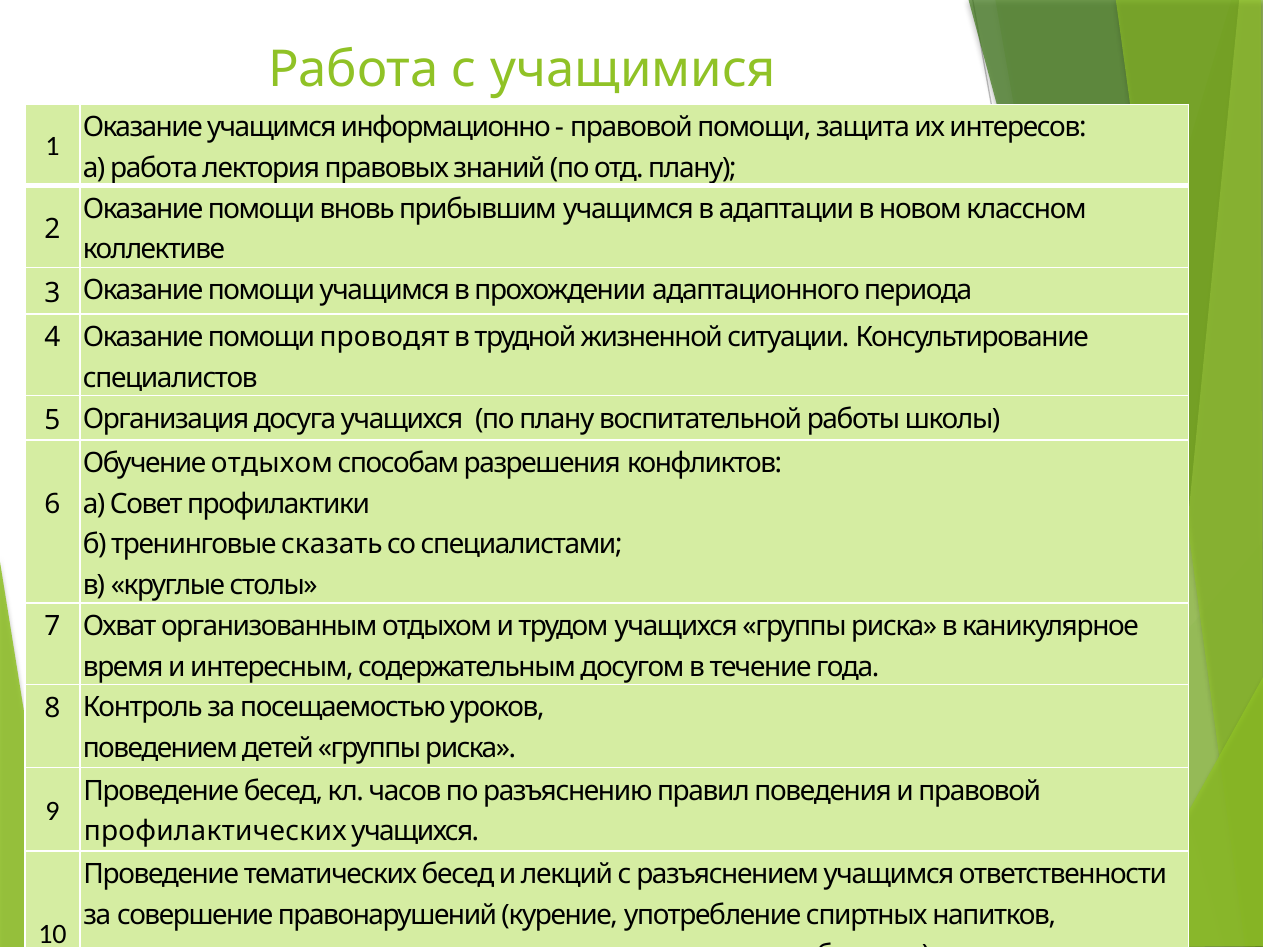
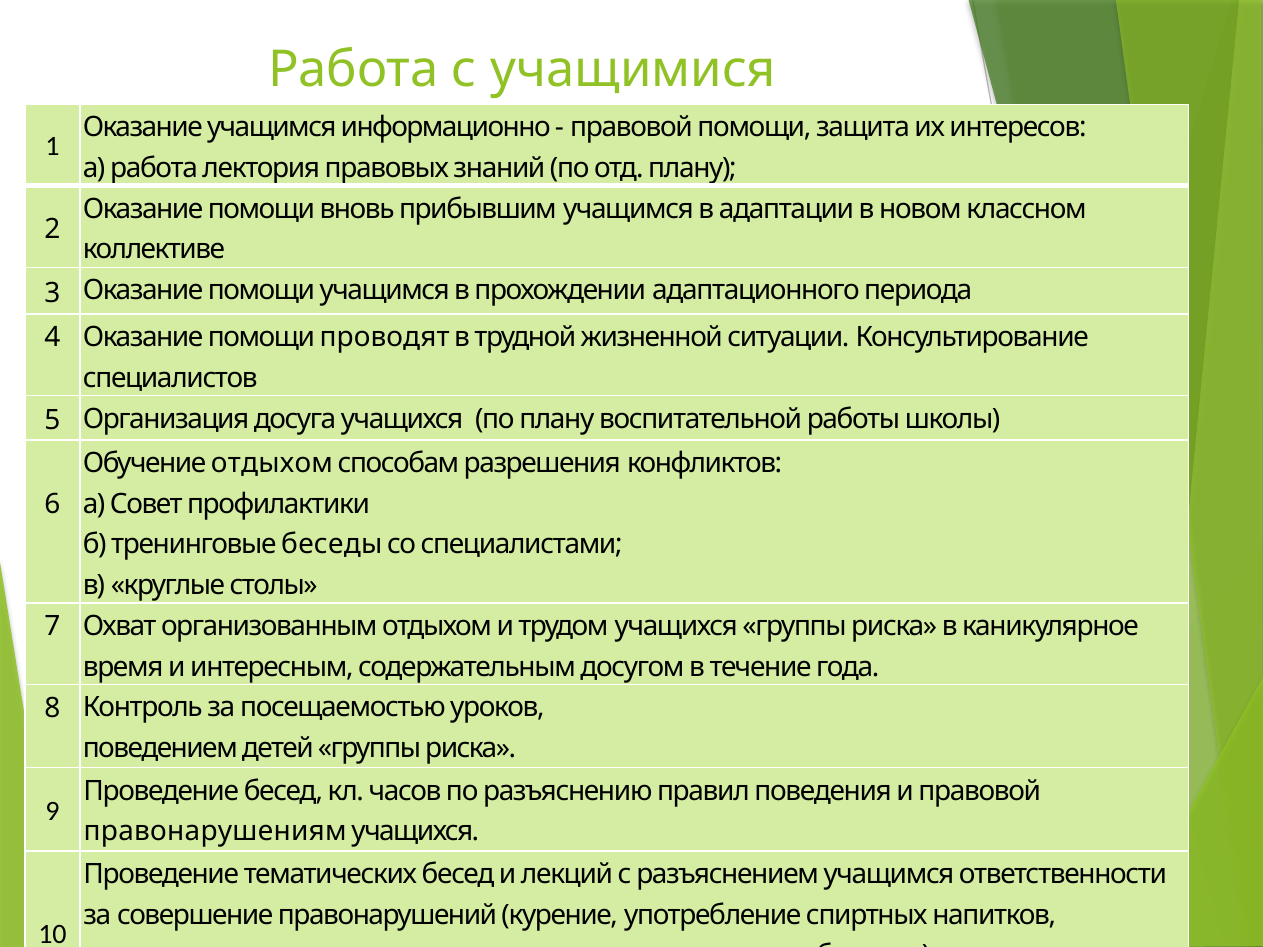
сказать: сказать -> беседы (332, 545)
профилактических: профилактических -> правонарушениям (215, 832)
